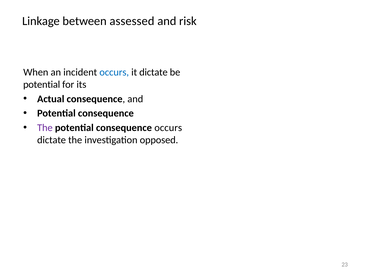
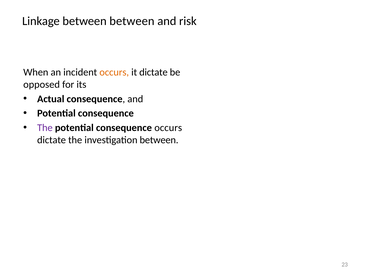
between assessed: assessed -> between (132, 21)
occurs colour: blue -> orange (114, 72)
potential: potential -> opposed (42, 85)
investigation opposed: opposed -> between (159, 140)
